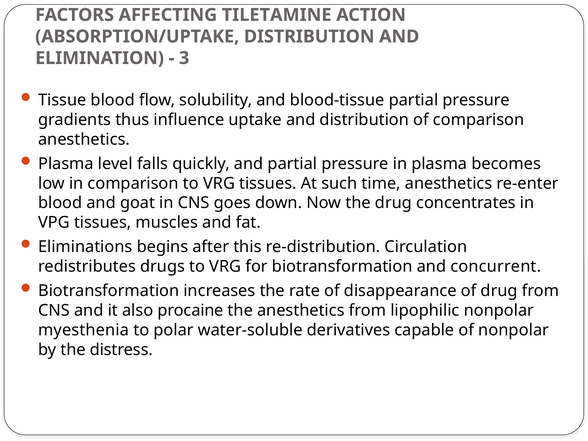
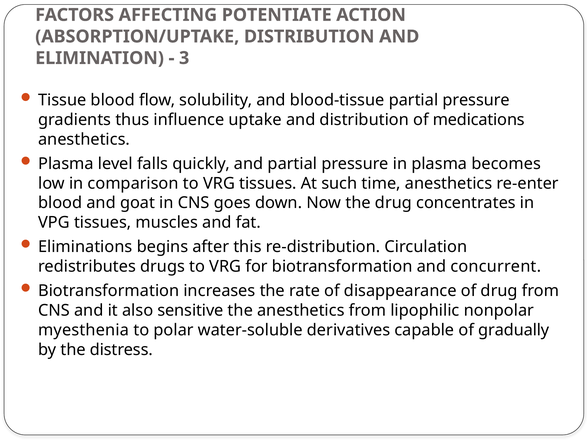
TILETAMINE: TILETAMINE -> POTENTIATE (277, 15)
of comparison: comparison -> medications (479, 120)
procaine: procaine -> sensitive (190, 310)
of nonpolar: nonpolar -> gradually (514, 330)
